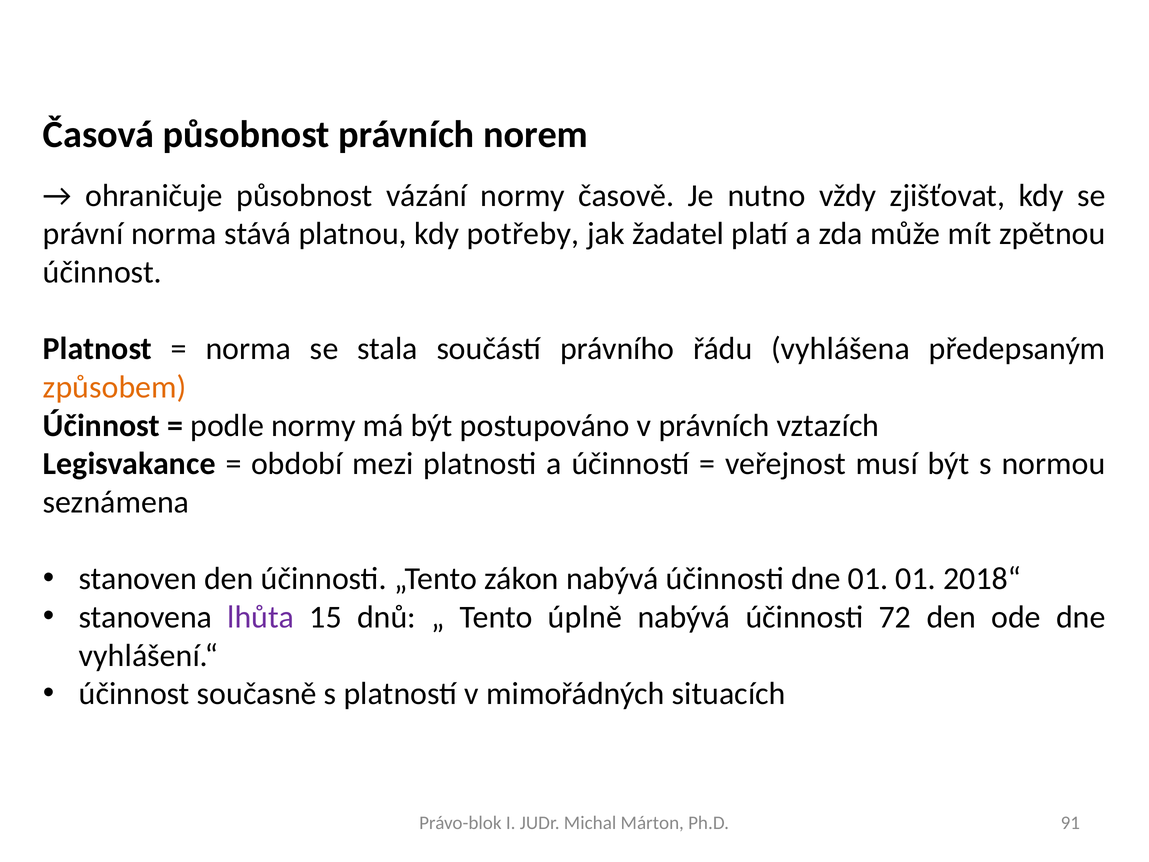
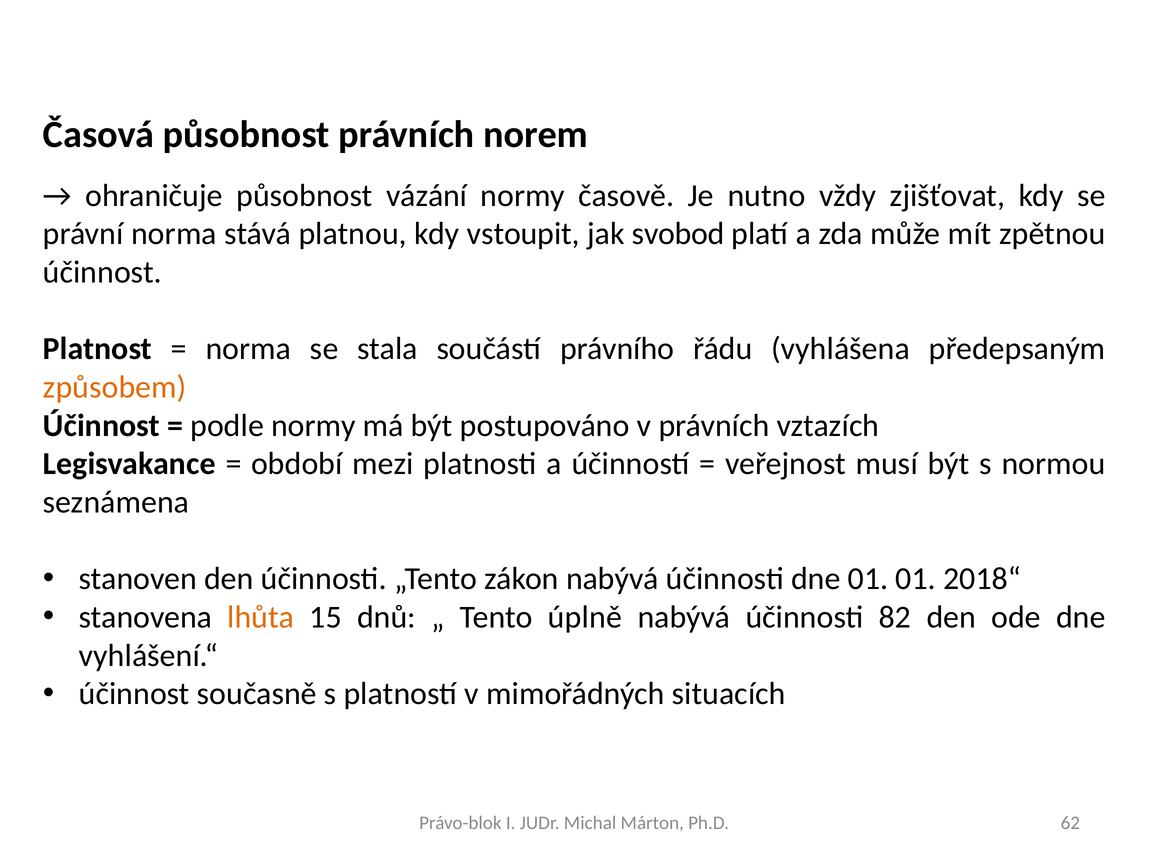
potřeby: potřeby -> vstoupit (523, 234)
žadatel: žadatel -> svobod (678, 234)
lhůta colour: purple -> orange (261, 617)
72: 72 -> 82 (895, 617)
91: 91 -> 62 (1070, 823)
